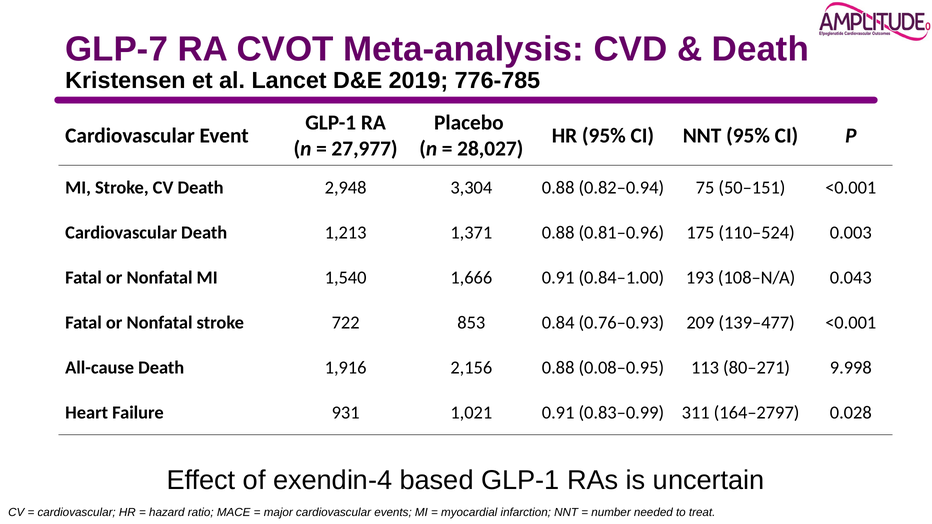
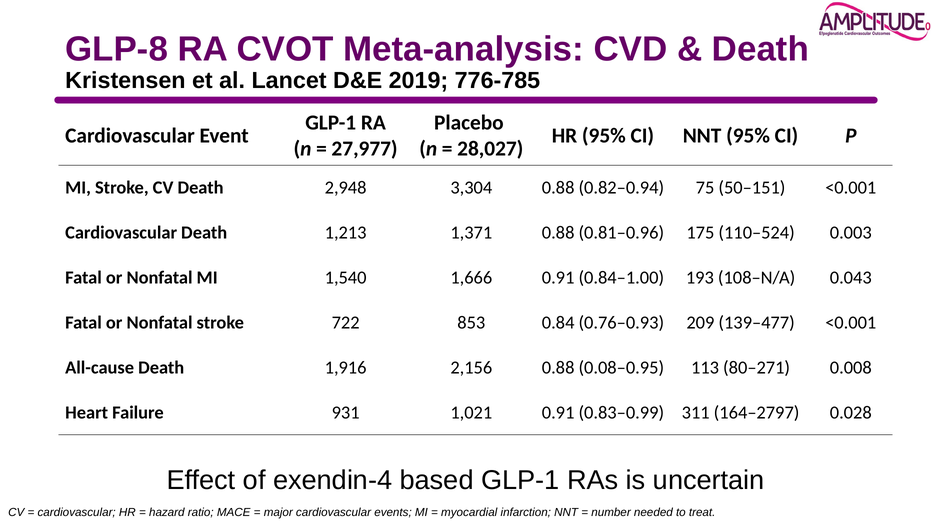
GLP-7: GLP-7 -> GLP-8 (117, 49)
9.998: 9.998 -> 0.008 (851, 368)
